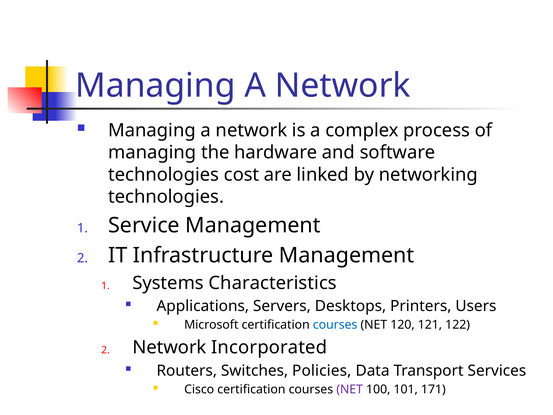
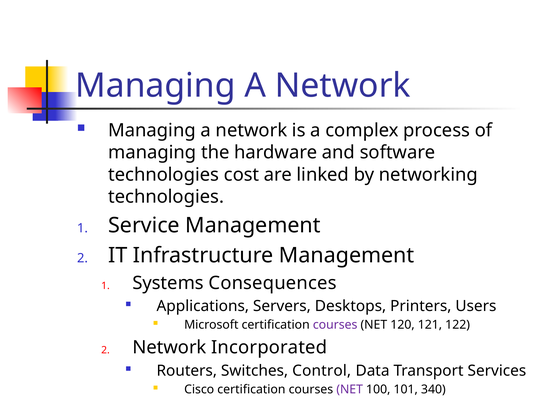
Characteristics: Characteristics -> Consequences (273, 283)
courses colour: blue -> purple (335, 325)
Policies: Policies -> Control (322, 370)
171: 171 -> 340 (433, 389)
